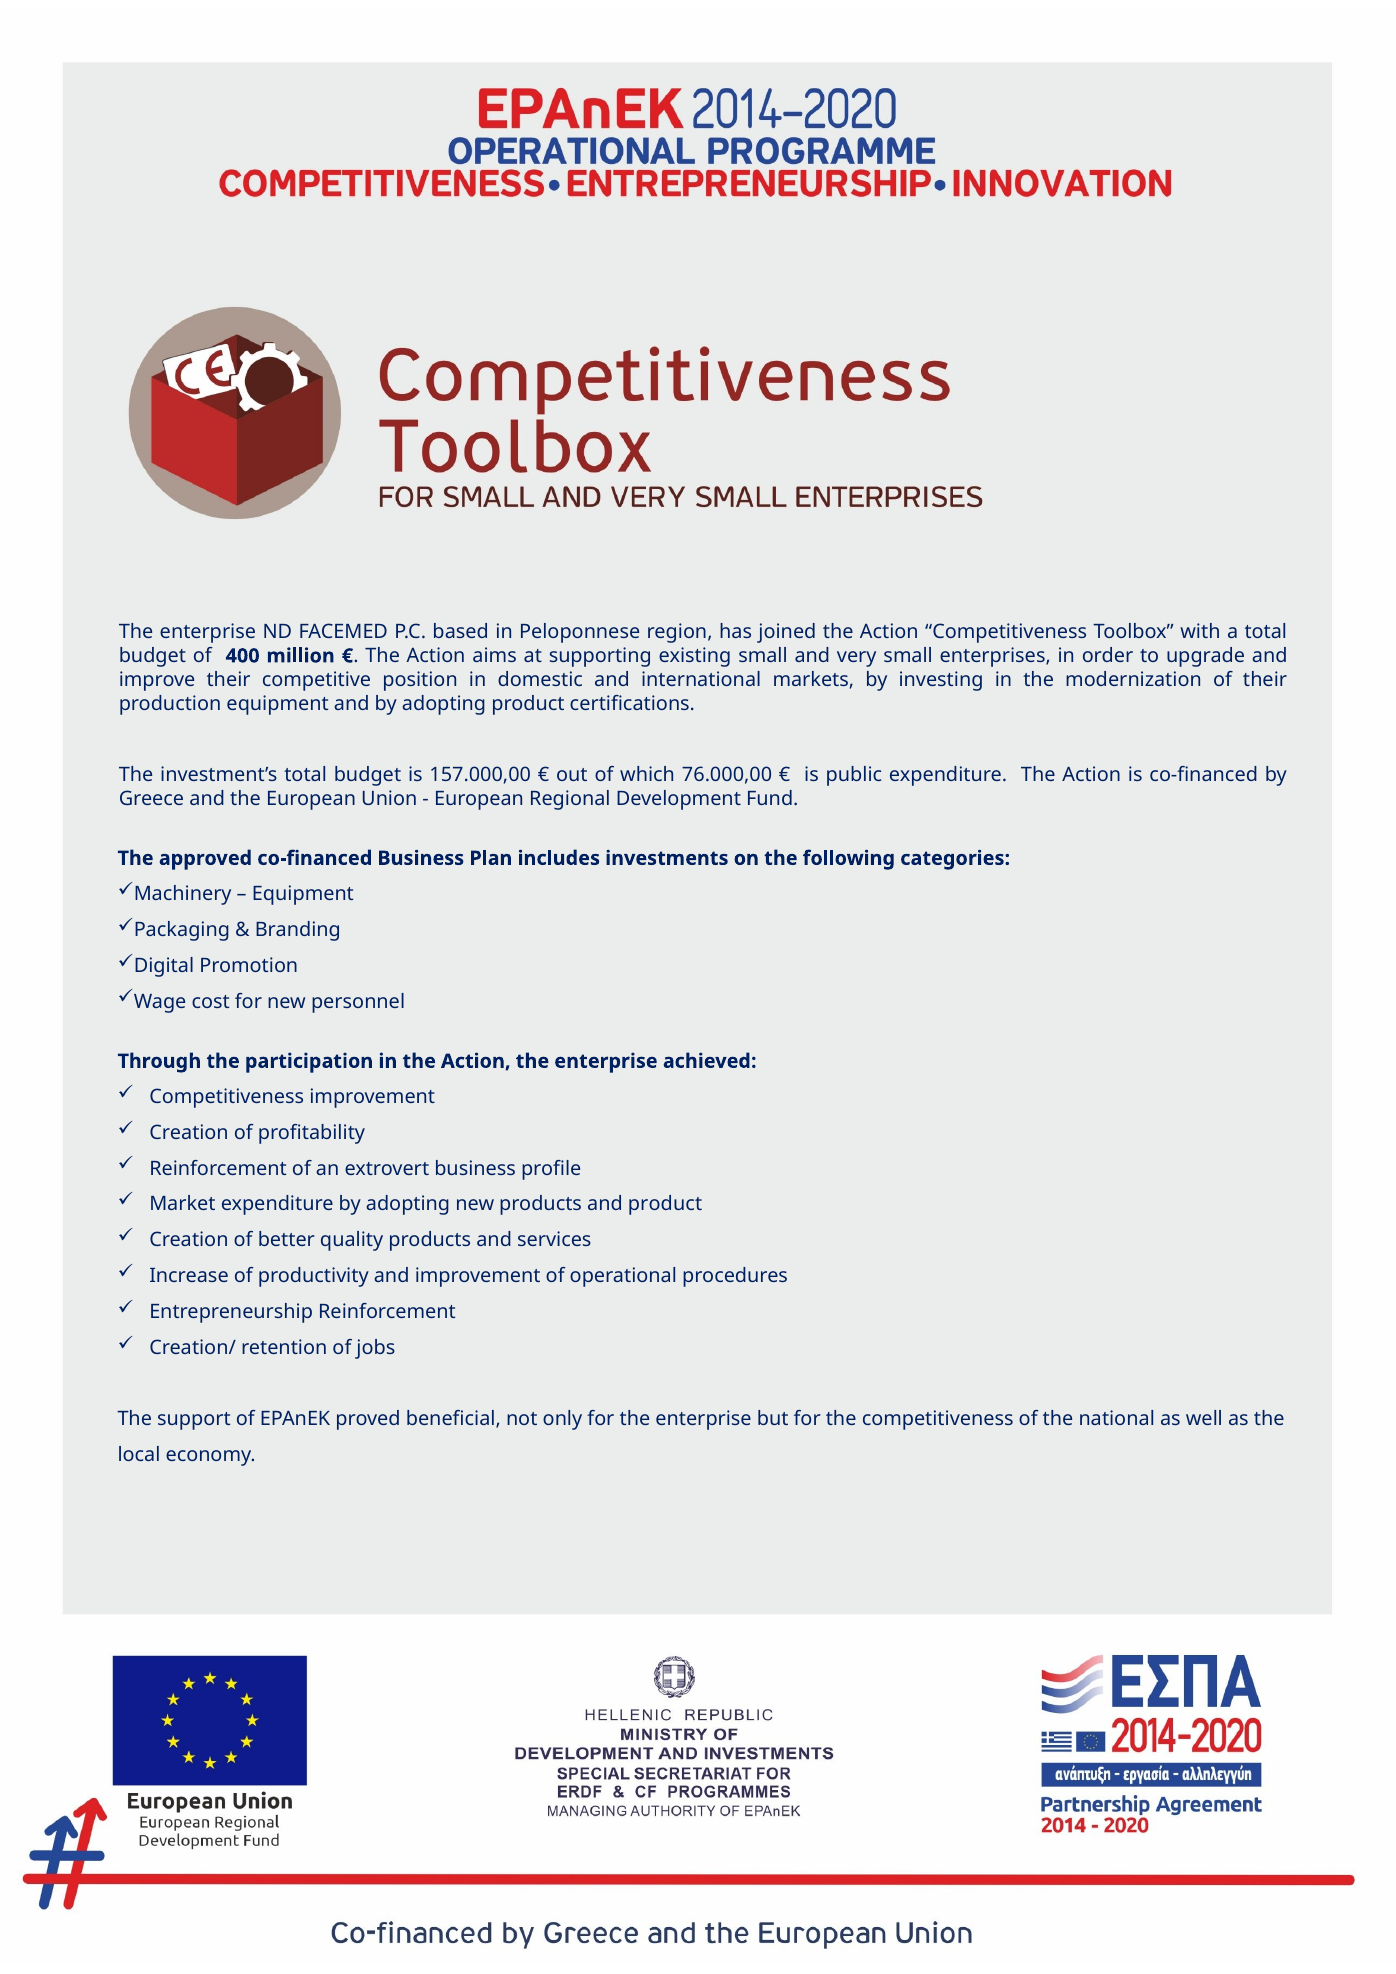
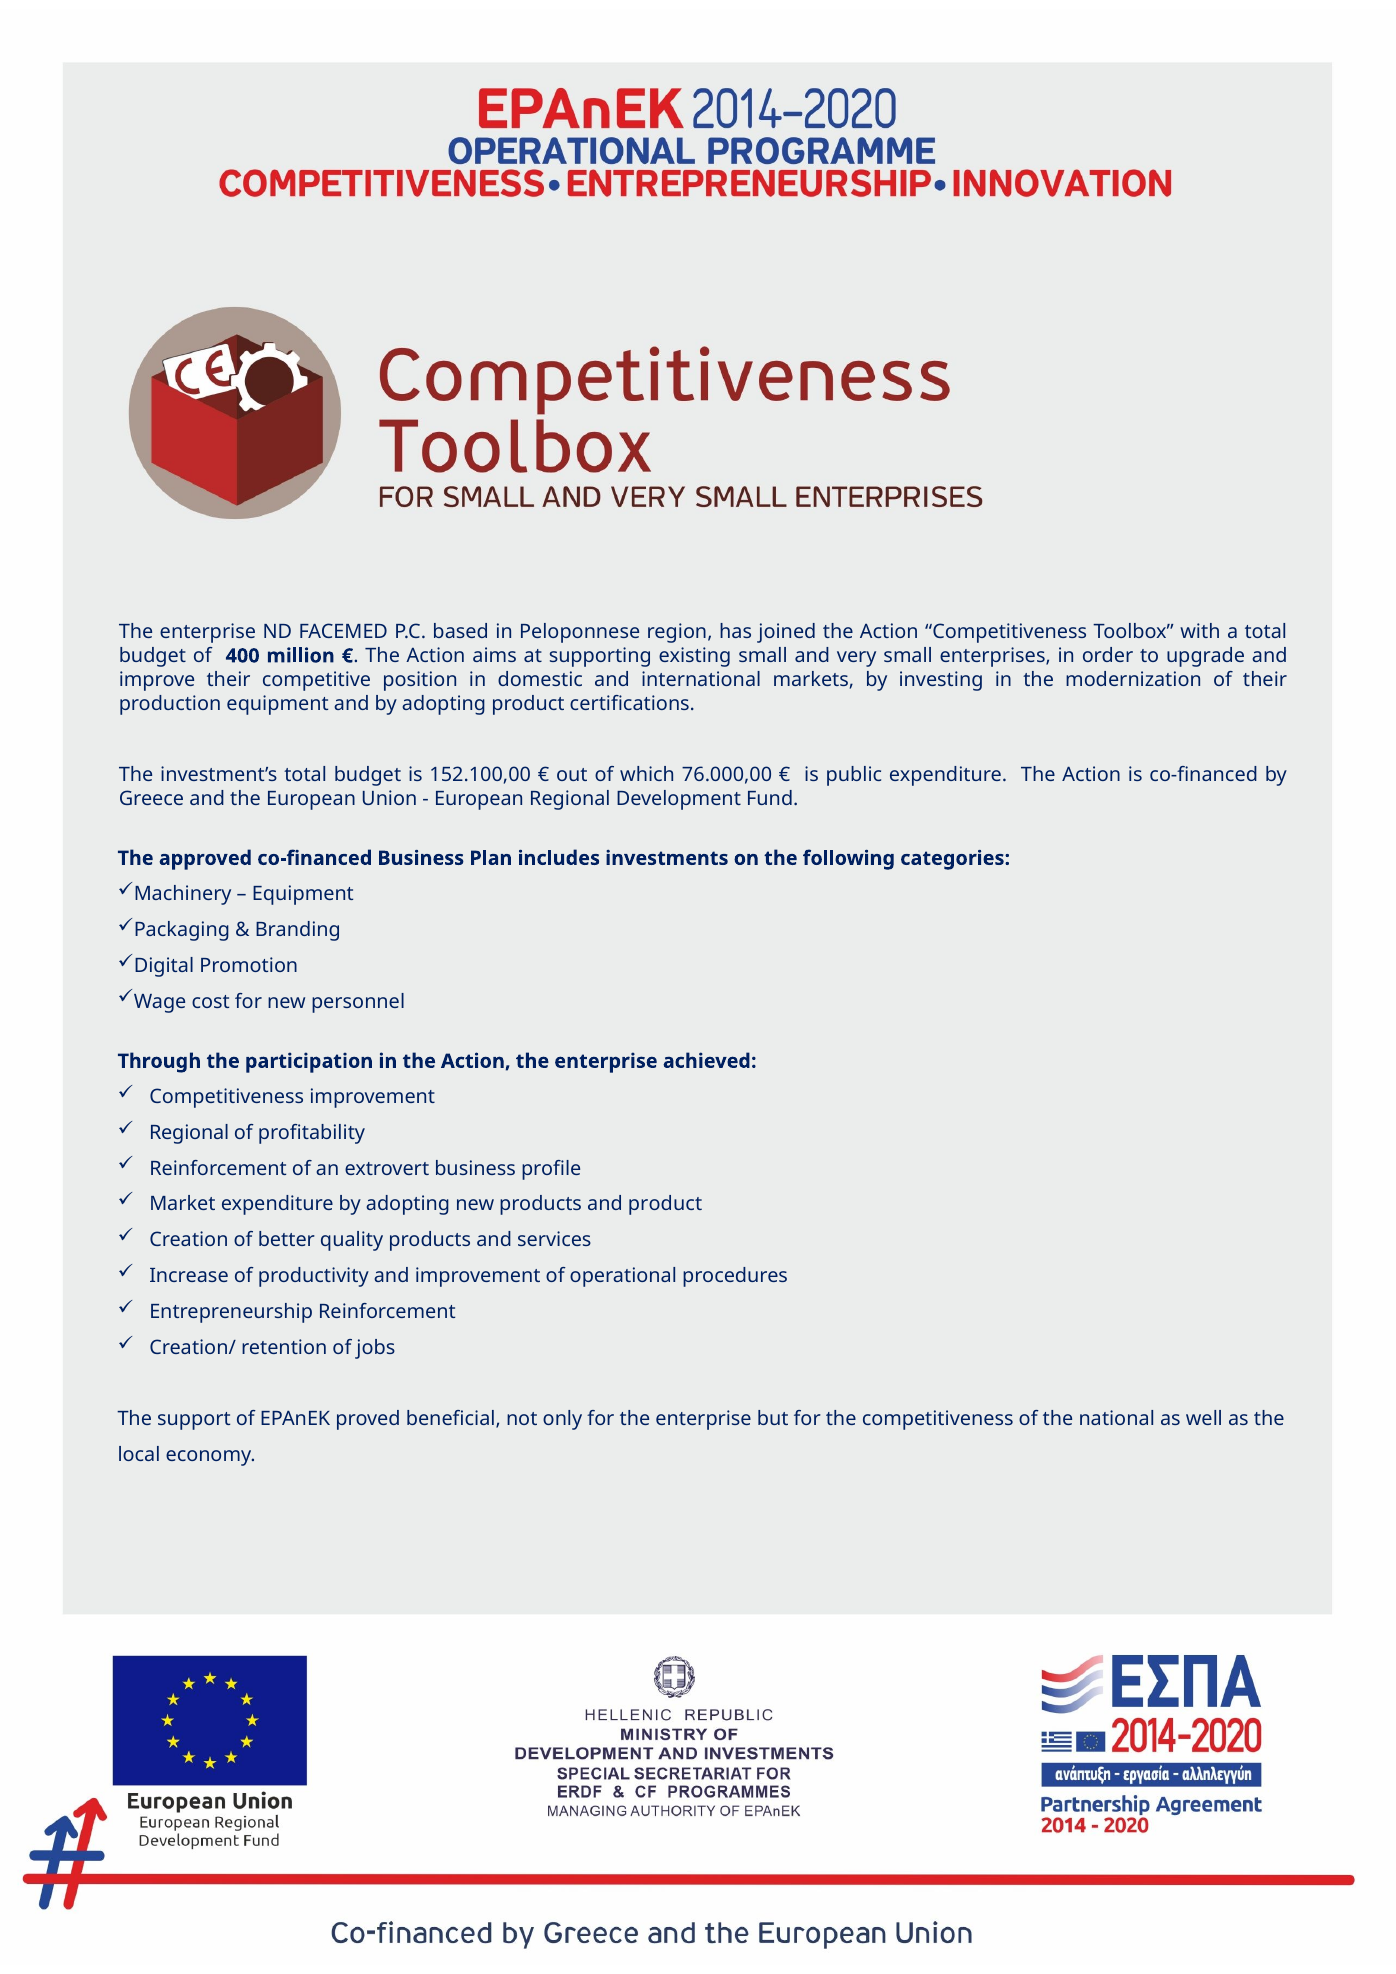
157.000,00: 157.000,00 -> 152.100,00 (480, 775)
Creation: Creation -> Regional (189, 1133)
